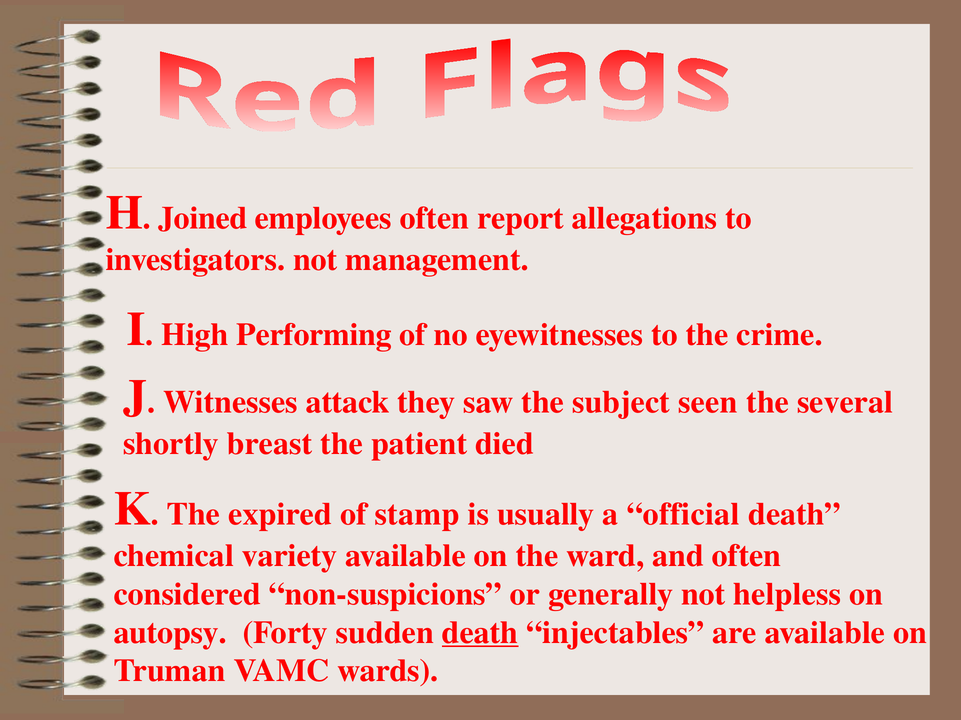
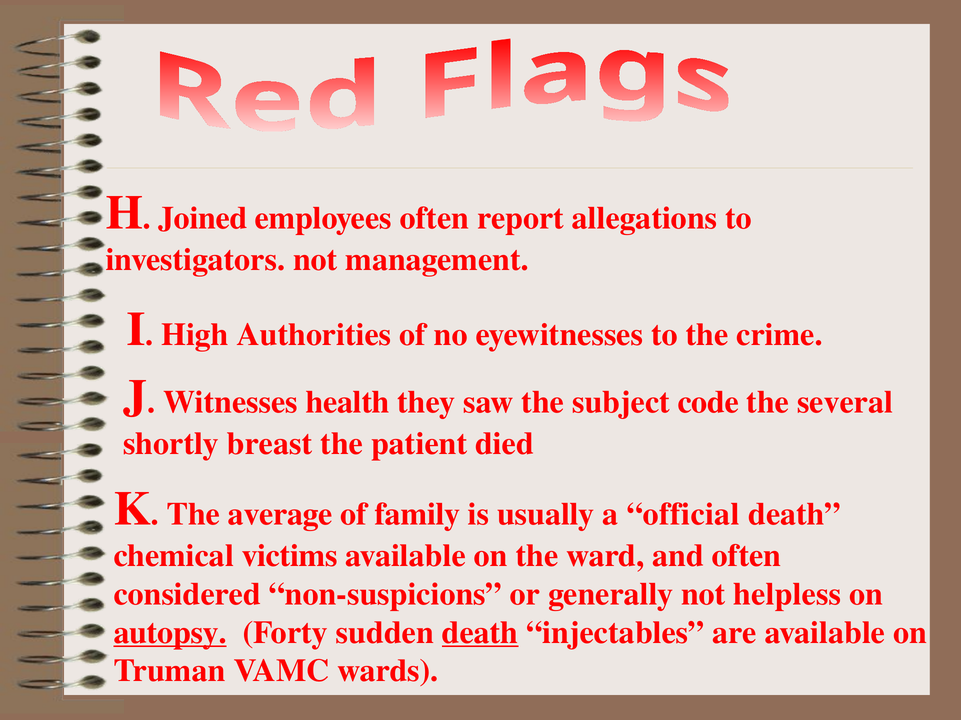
Performing: Performing -> Authorities (314, 335)
attack: attack -> health (348, 403)
seen: seen -> code (708, 403)
expired: expired -> average (280, 515)
stamp: stamp -> family (417, 515)
variety: variety -> victims (290, 556)
autopsy underline: none -> present (170, 633)
